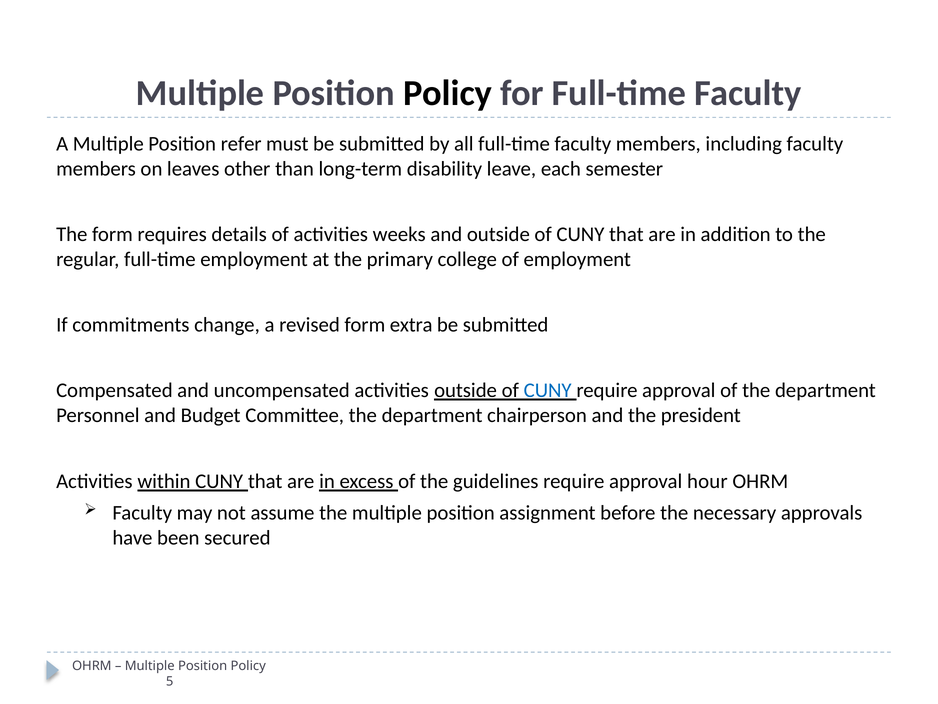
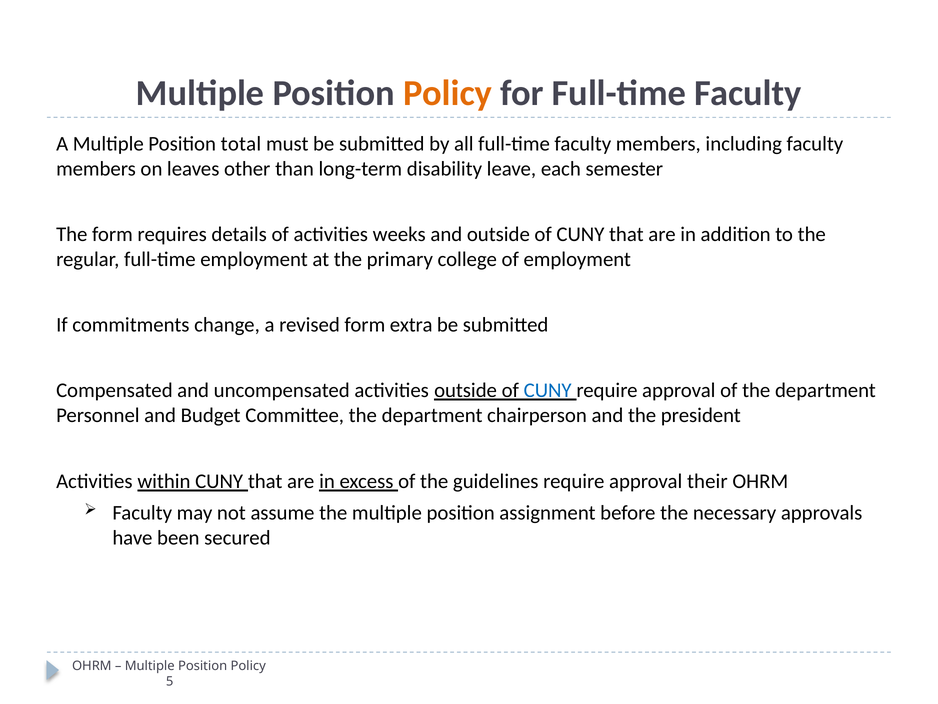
Policy colour: black -> orange (447, 93)
refer: refer -> total (241, 144)
hour: hour -> their (707, 481)
